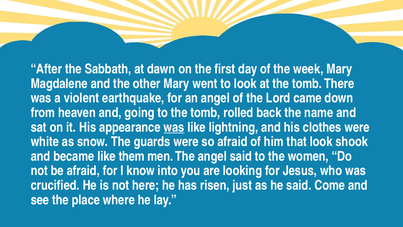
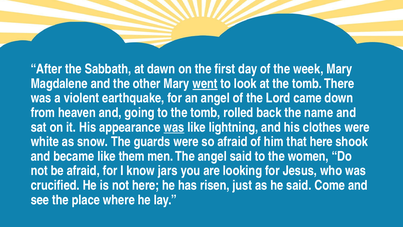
went underline: none -> present (205, 84)
that look: look -> here (321, 142)
into: into -> jars (168, 171)
